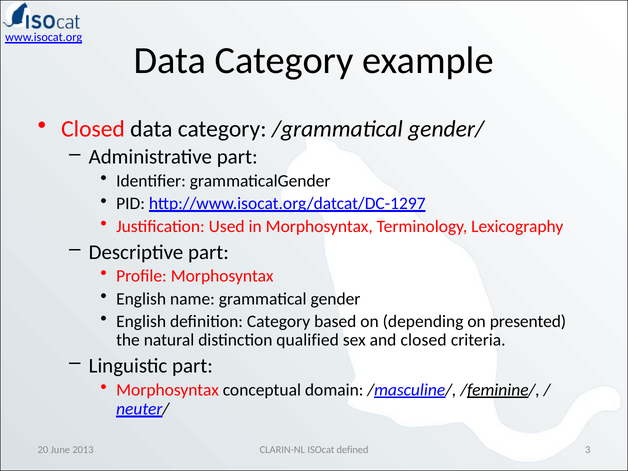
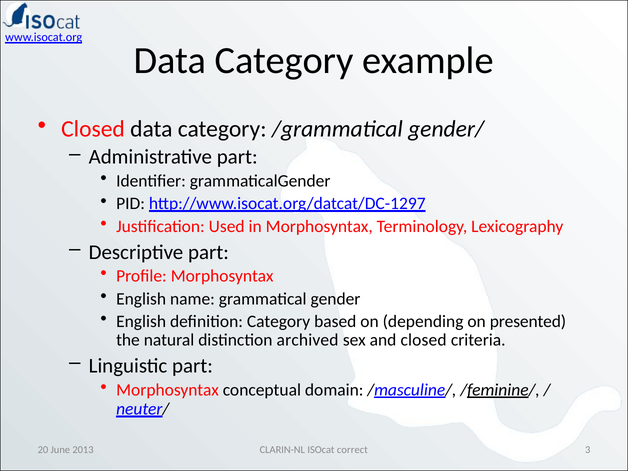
qualified: qualified -> archived (308, 340)
defined: defined -> correct (352, 450)
